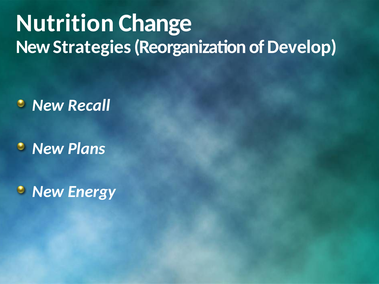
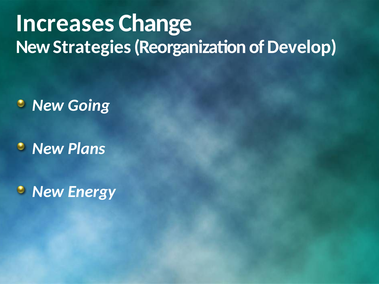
Nutrition: Nutrition -> Increases (65, 23)
Recall: Recall -> Going (89, 105)
